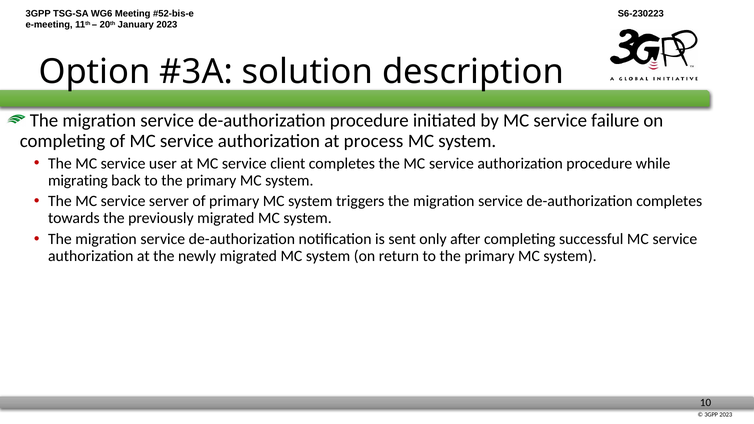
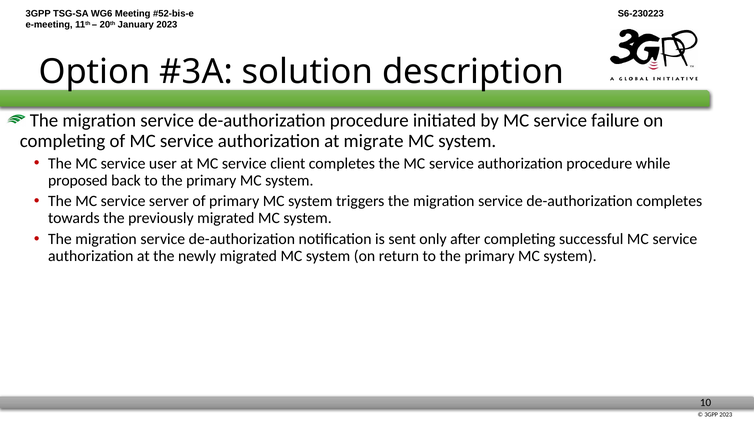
process: process -> migrate (374, 141)
migrating: migrating -> proposed (78, 180)
